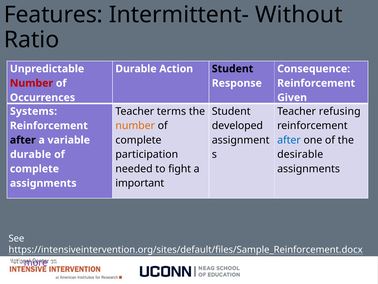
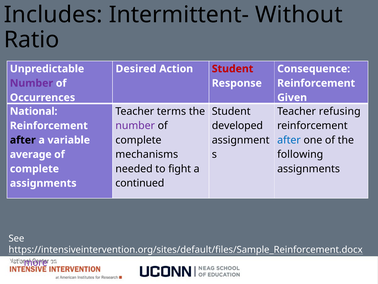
Features: Features -> Includes (53, 15)
Durable: Durable -> Desired (136, 69)
Student colour: black -> red (233, 69)
Number colour: red -> purple (31, 83)
Systems: Systems -> National (34, 111)
number colour: orange -> purple (135, 125)
participation: participation -> mechanisms (147, 154)
desirable: desirable -> following (300, 154)
durable: durable -> average (31, 154)
important: important -> continued (140, 183)
